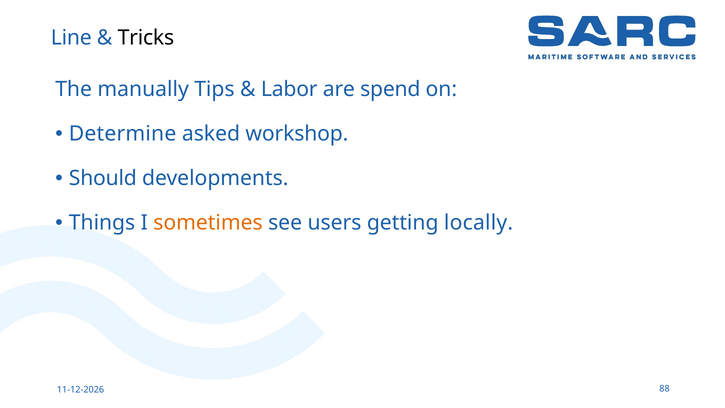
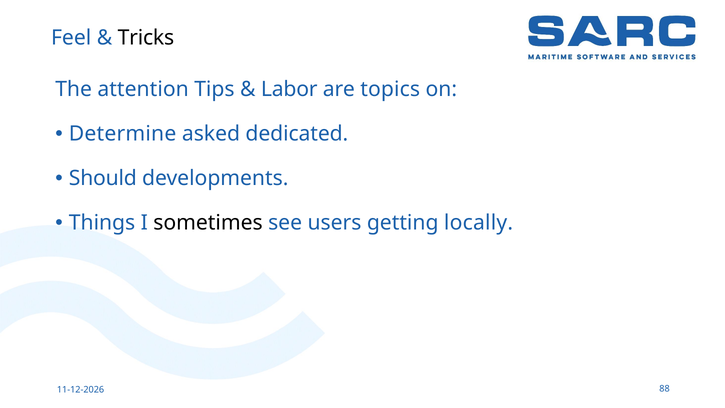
Line: Line -> Feel (71, 38)
manually: manually -> attention (143, 89)
spend: spend -> topics (390, 89)
workshop: workshop -> dedicated (297, 134)
sometimes colour: orange -> black (208, 223)
